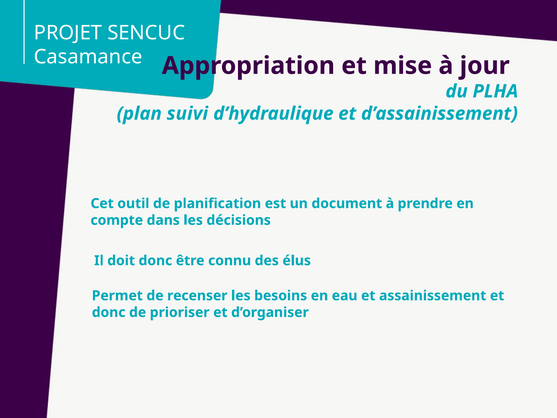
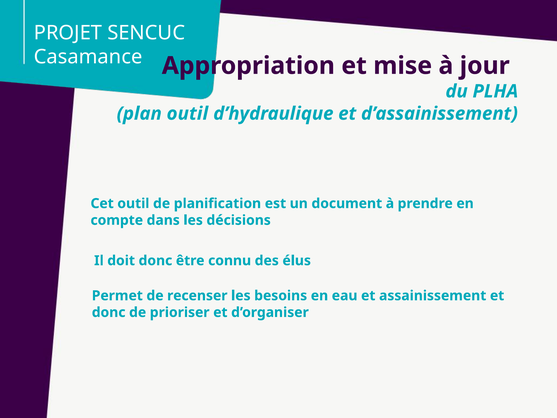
plan suivi: suivi -> outil (187, 114)
